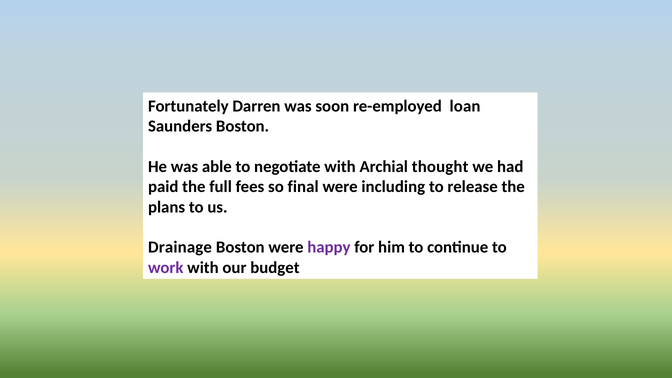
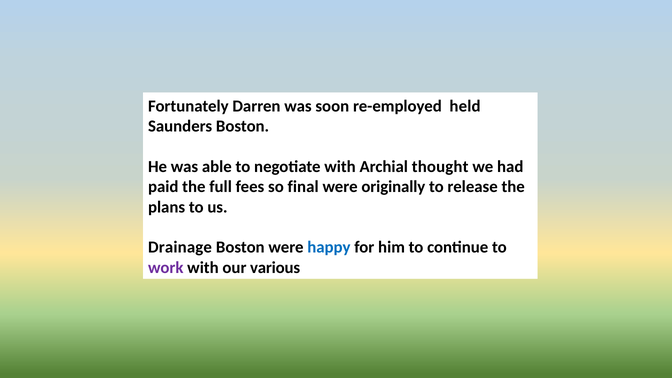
loan: loan -> held (465, 106)
including: including -> originally (393, 187)
happy colour: purple -> blue (329, 247)
budget: budget -> various (275, 268)
